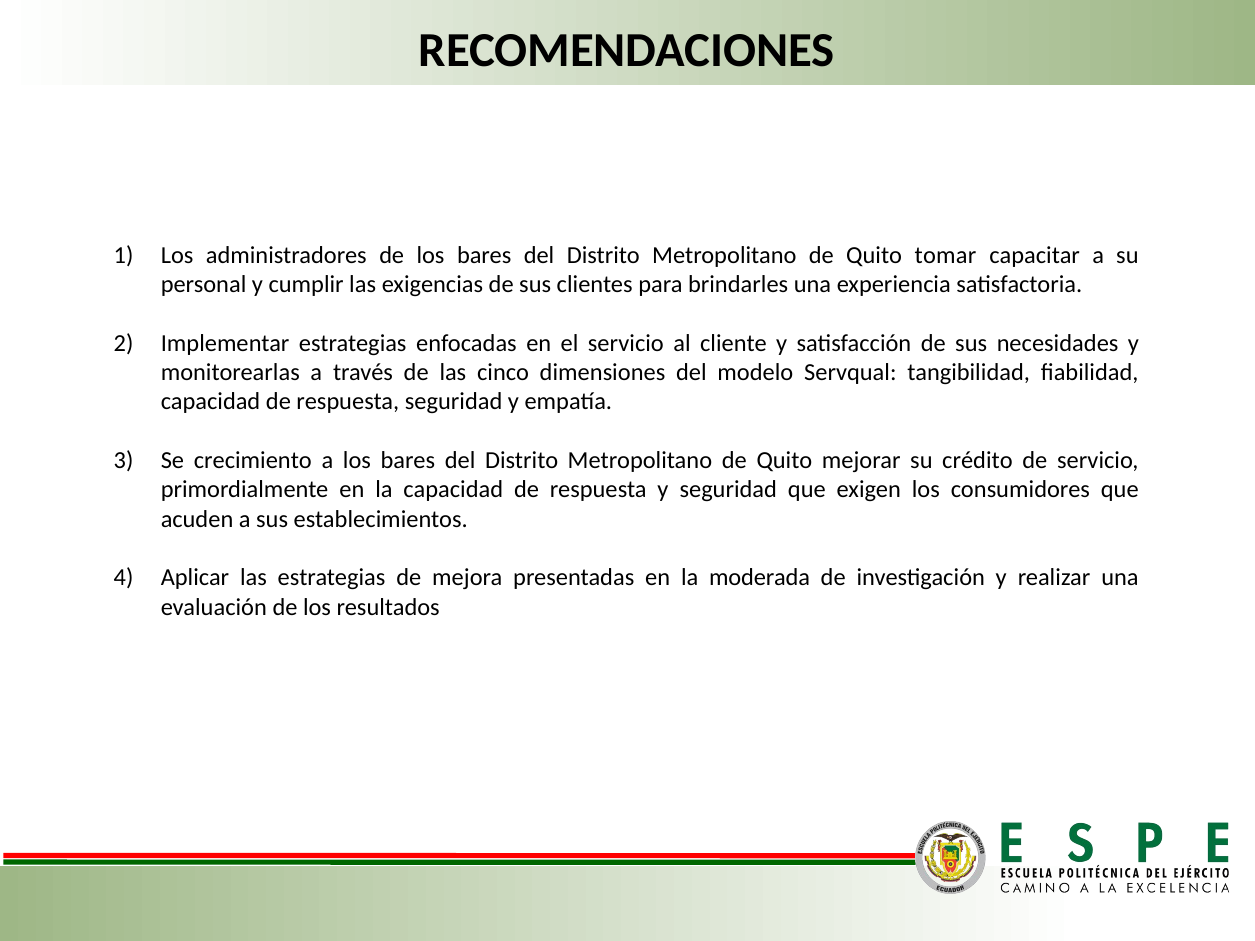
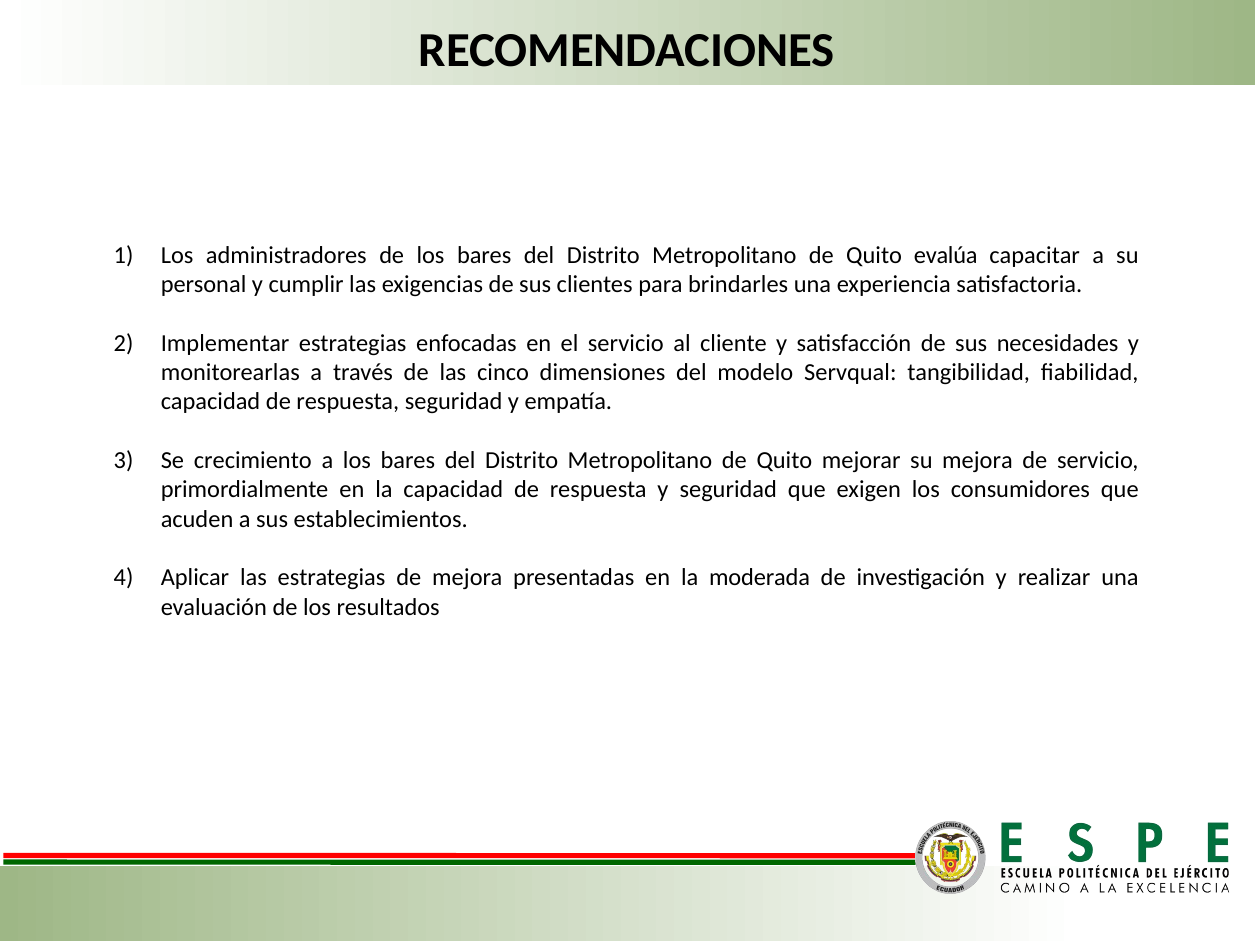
tomar: tomar -> evalúa (946, 256)
su crédito: crédito -> mejora (978, 461)
